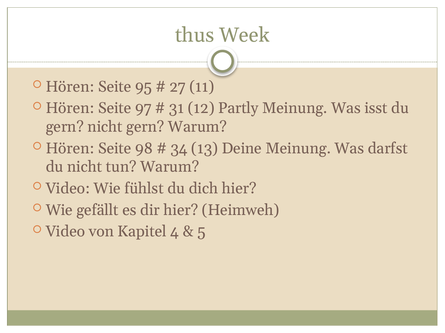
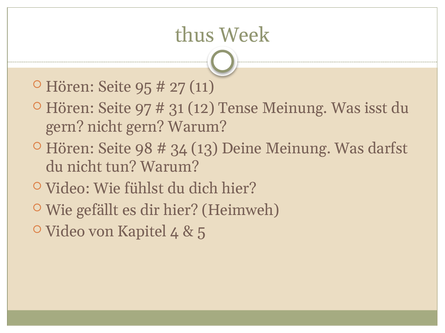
Partly: Partly -> Tense (238, 108)
